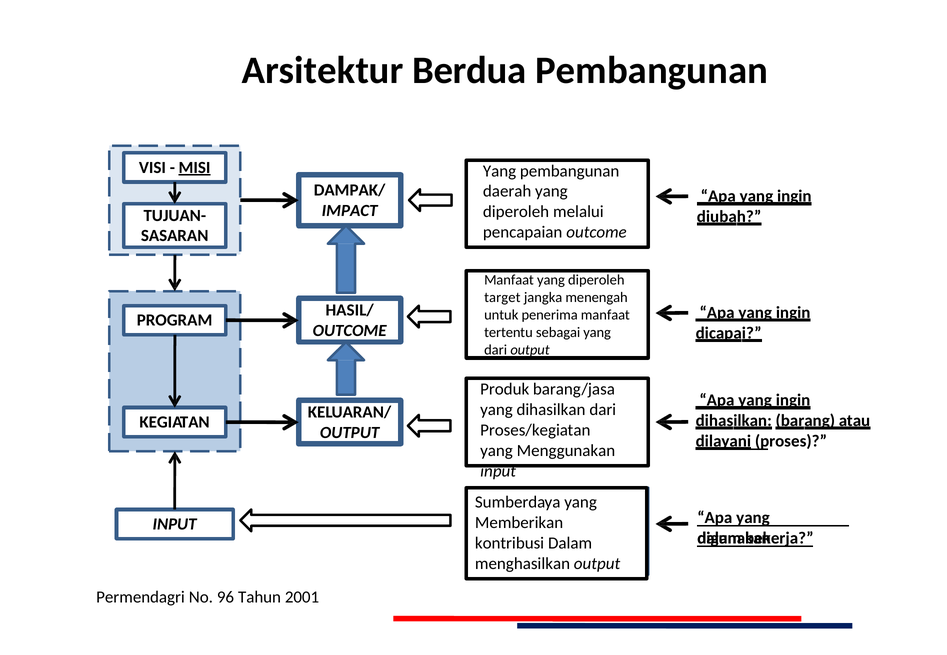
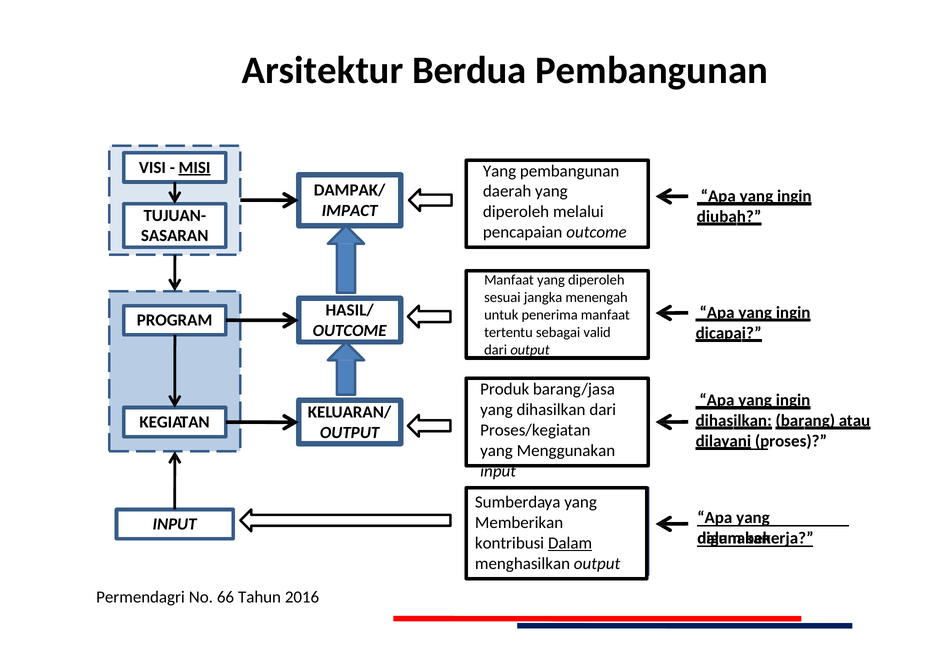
target: target -> sesuai (502, 298)
sebagai yang: yang -> valid (597, 333)
Dalam underline: none -> present (570, 544)
96: 96 -> 66 (225, 597)
2001: 2001 -> 2016 (302, 597)
